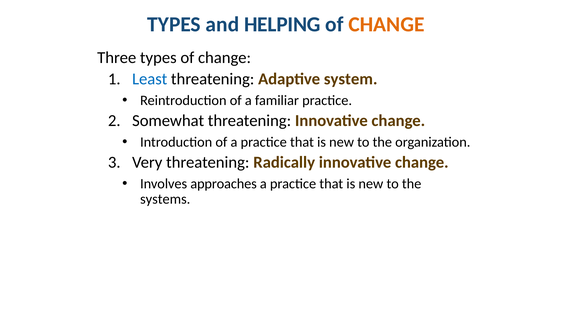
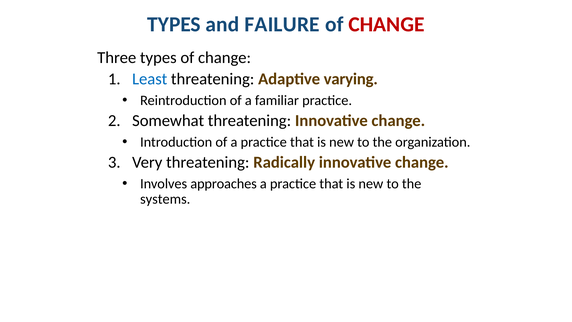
HELPING: HELPING -> FAILURE (282, 24)
CHANGE colour: orange -> red (386, 24)
system: system -> varying (351, 79)
